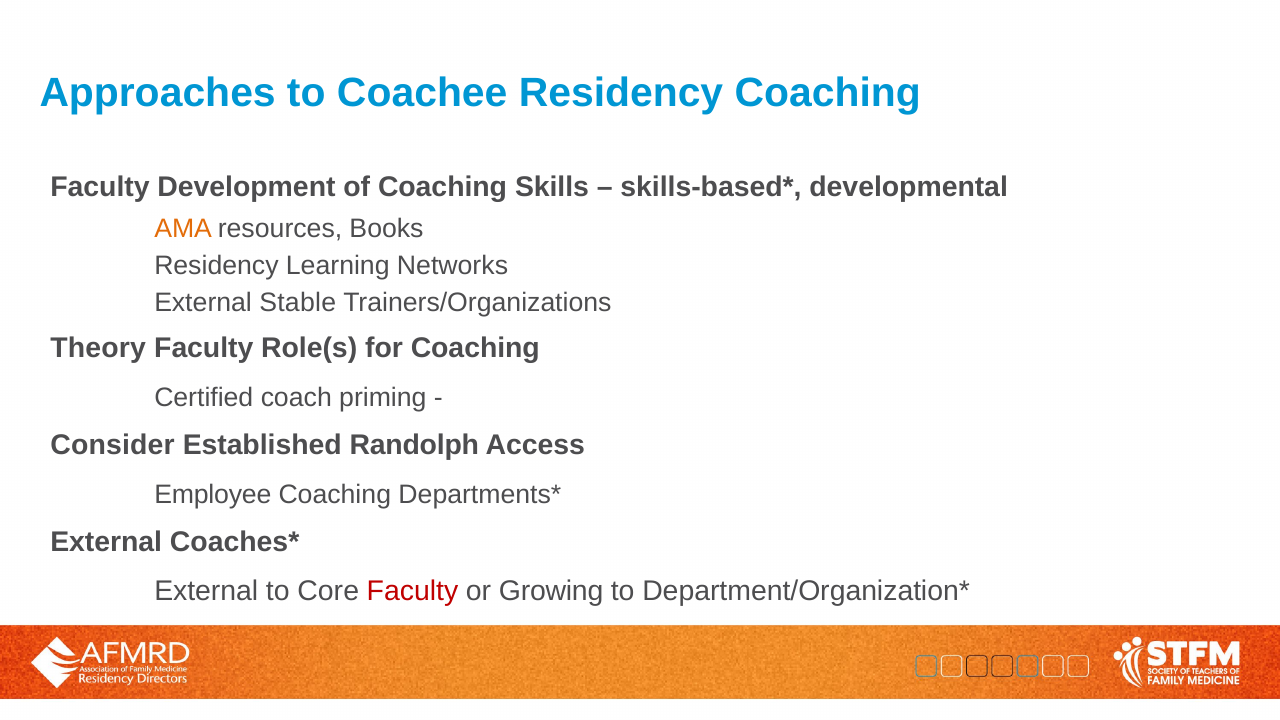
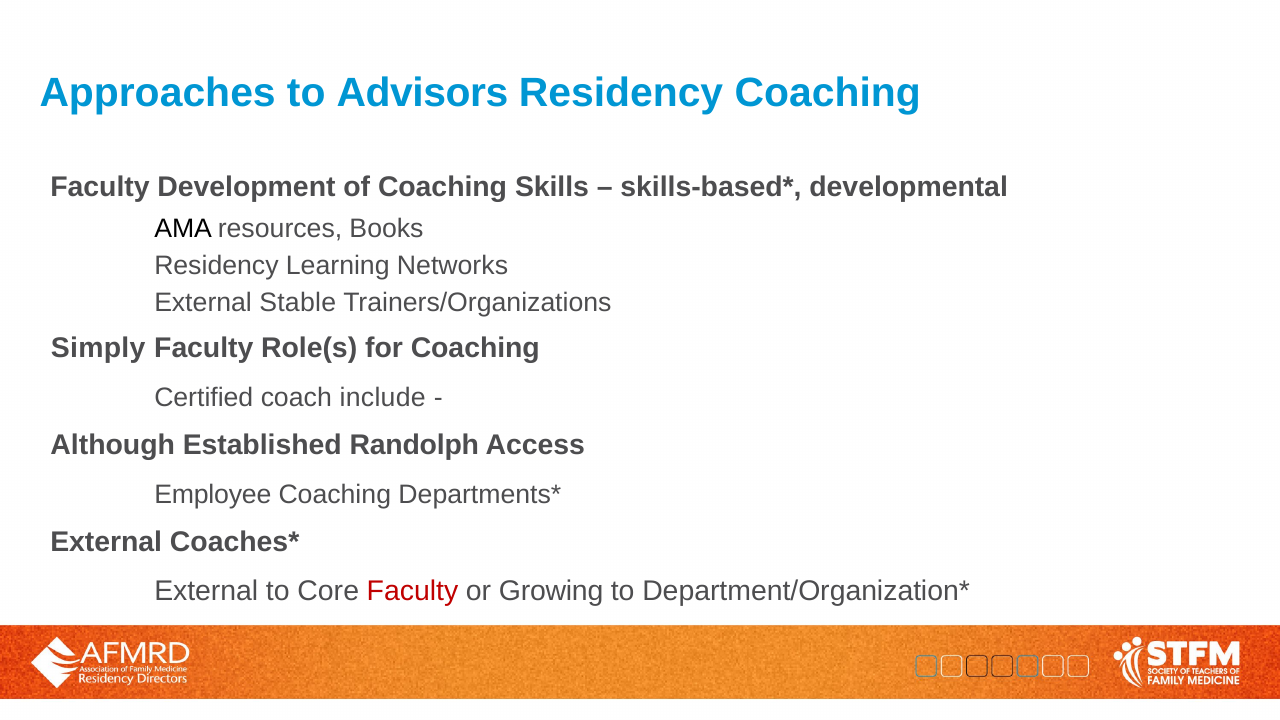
Coachee: Coachee -> Advisors (422, 93)
AMA colour: orange -> black (183, 229)
Theory: Theory -> Simply (98, 348)
priming: priming -> include (383, 397)
Consider: Consider -> Although (113, 445)
